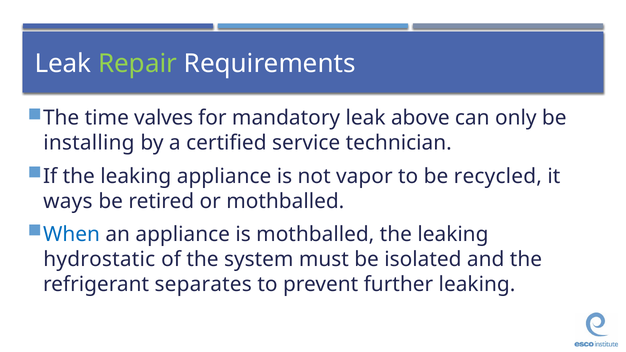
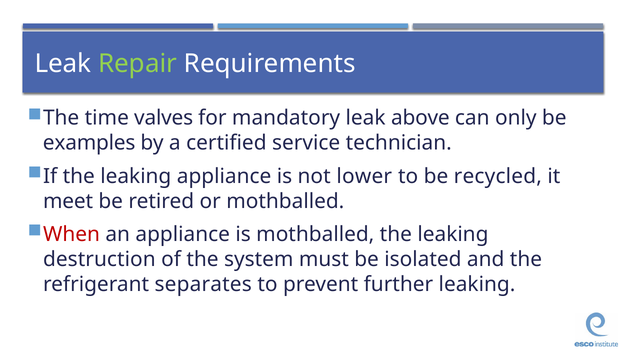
installing: installing -> examples (89, 143)
vapor: vapor -> lower (364, 176)
ways: ways -> meet (68, 201)
When colour: blue -> red (71, 234)
hydrostatic: hydrostatic -> destruction (99, 259)
